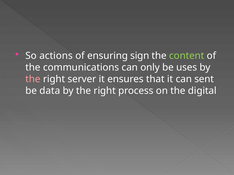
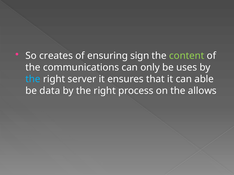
actions: actions -> creates (56, 56)
the colour: pink -> light blue (33, 79)
sent: sent -> able (204, 79)
digital: digital -> allows (202, 91)
